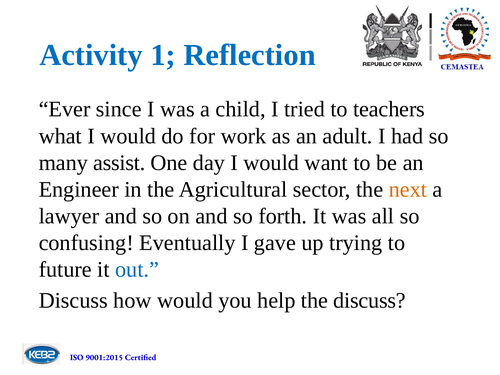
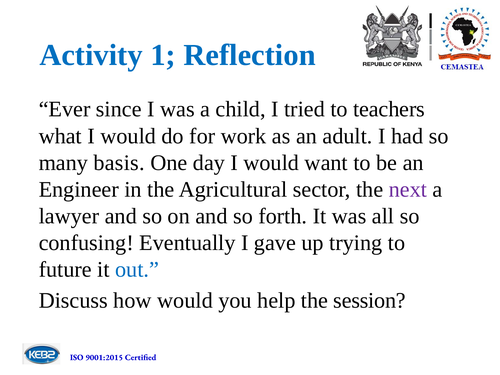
assist: assist -> basis (119, 163)
next colour: orange -> purple (408, 189)
the discuss: discuss -> session (370, 301)
